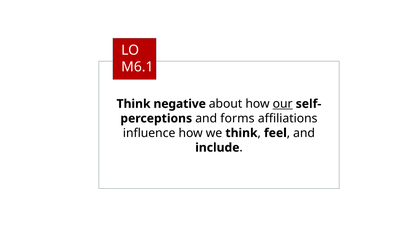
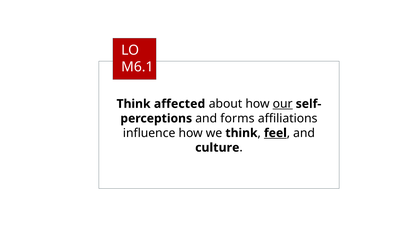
negative: negative -> affected (180, 104)
feel underline: none -> present (275, 133)
include: include -> culture (217, 147)
